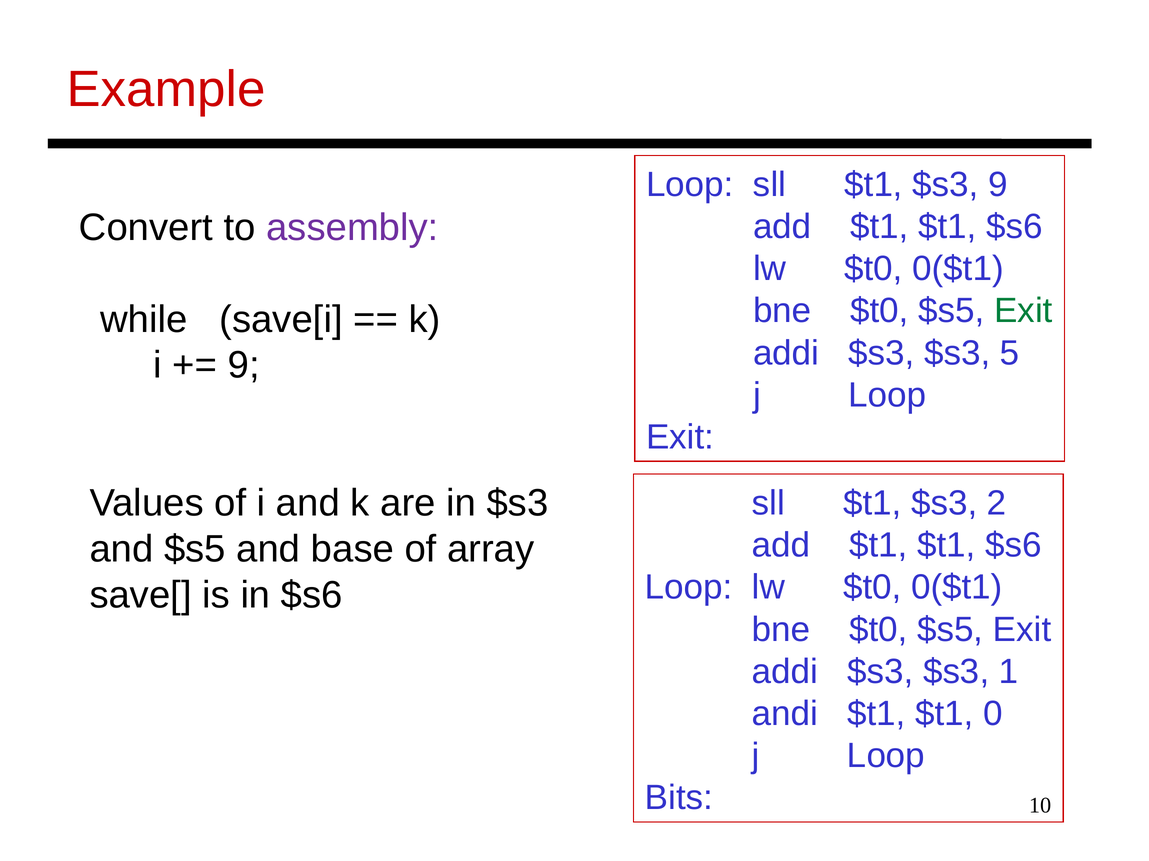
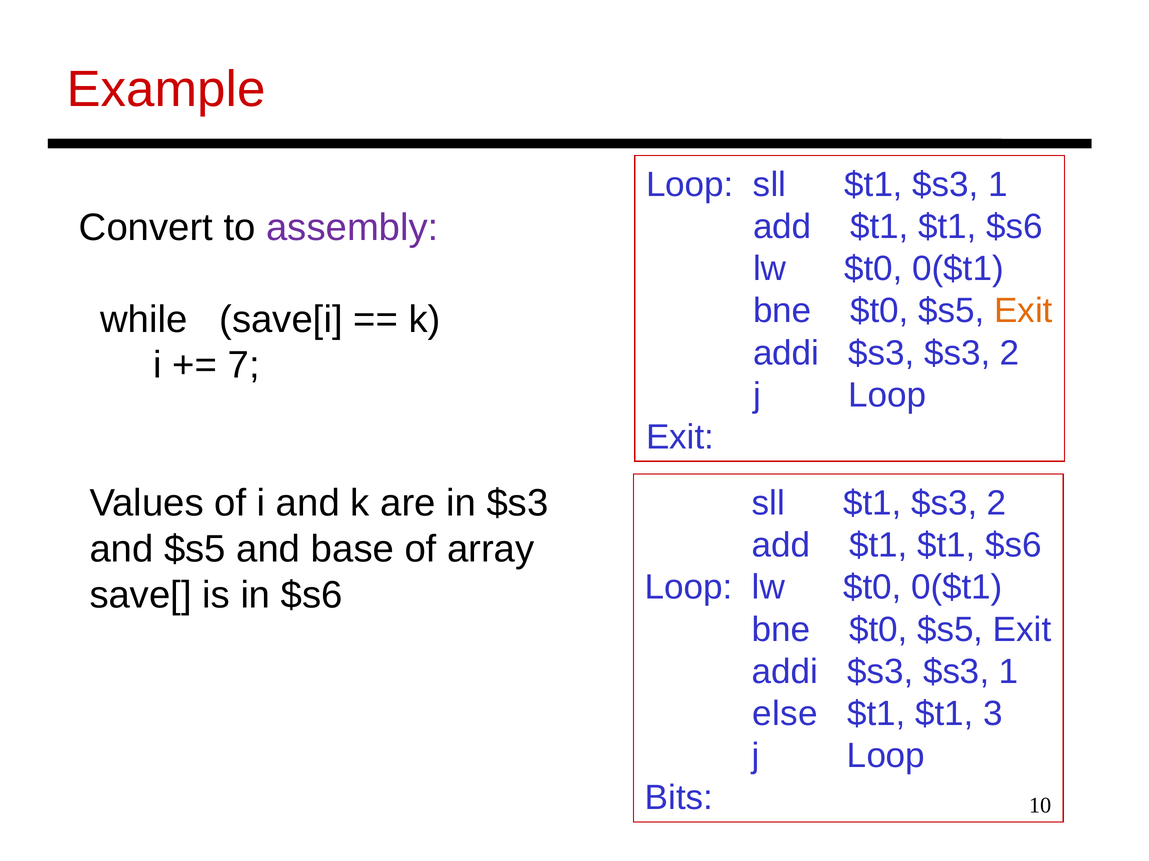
$t1 $s3 9: 9 -> 1 (998, 185)
Exit colour: green -> orange (1023, 311)
$s3 $s3 5: 5 -> 2 (1010, 353)
9: 9 -> 7 (244, 366)
andi: andi -> else (785, 714)
0: 0 -> 3 (993, 714)
